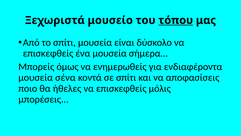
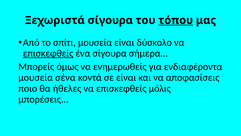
Ξεχωριστά μουσείο: μουσείο -> σίγουρα (110, 20)
επισκεφθείς underline: none -> present (48, 53)
ένα μουσεία: μουσεία -> σίγουρα (110, 53)
σε σπίτι: σπίτι -> είναι (126, 77)
